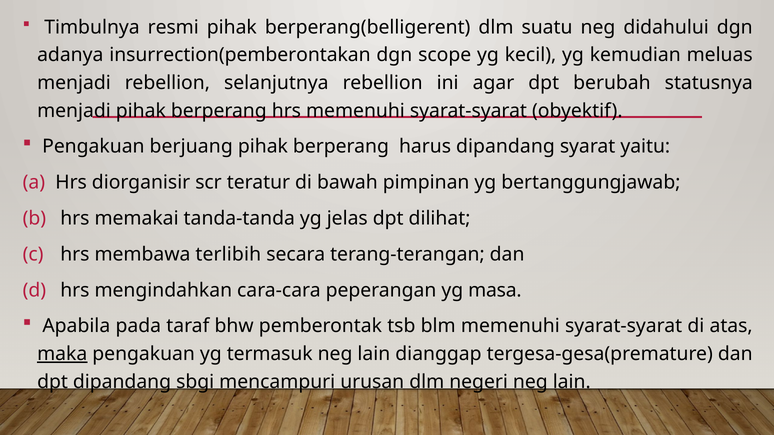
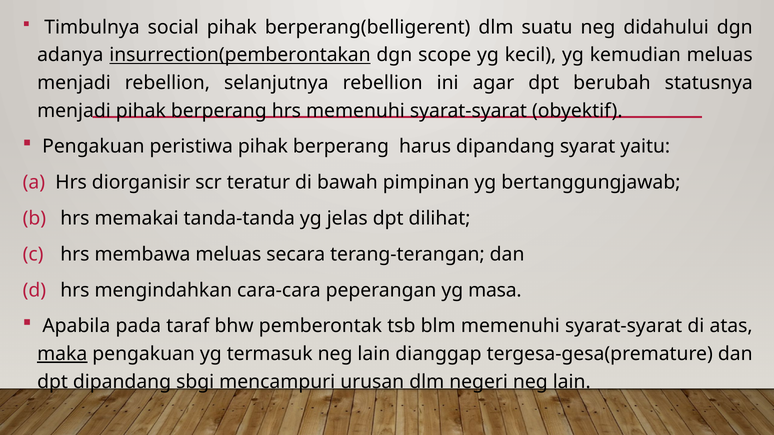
resmi: resmi -> social (173, 27)
insurrection(pemberontakan underline: none -> present (240, 55)
berjuang: berjuang -> peristiwa (191, 147)
membawa terlibih: terlibih -> meluas (228, 255)
